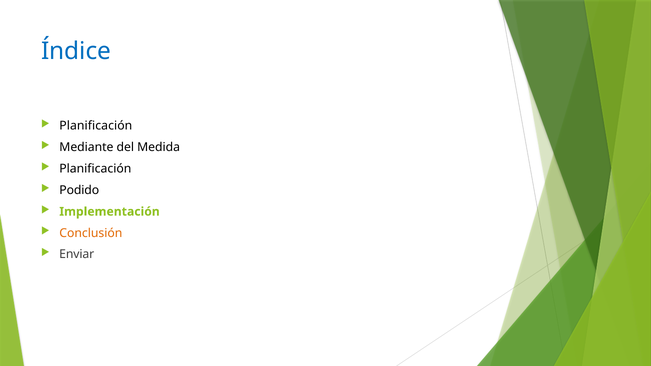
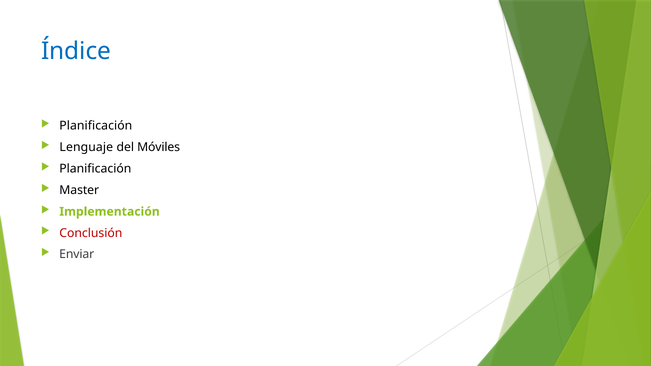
Mediante: Mediante -> Lenguaje (86, 147)
Medida: Medida -> Móviles (159, 147)
Podido: Podido -> Master (79, 190)
Conclusión colour: orange -> red (91, 233)
